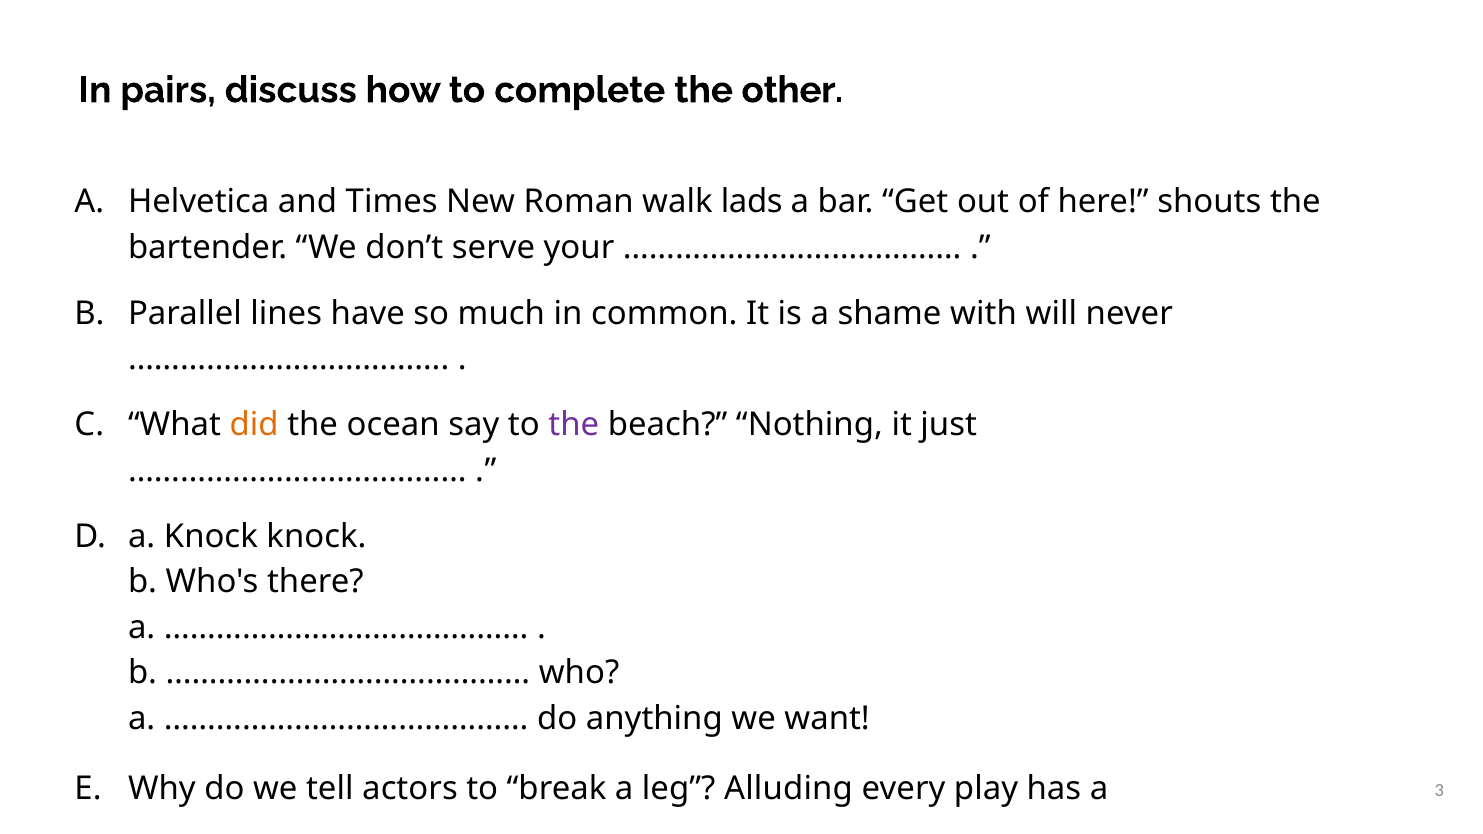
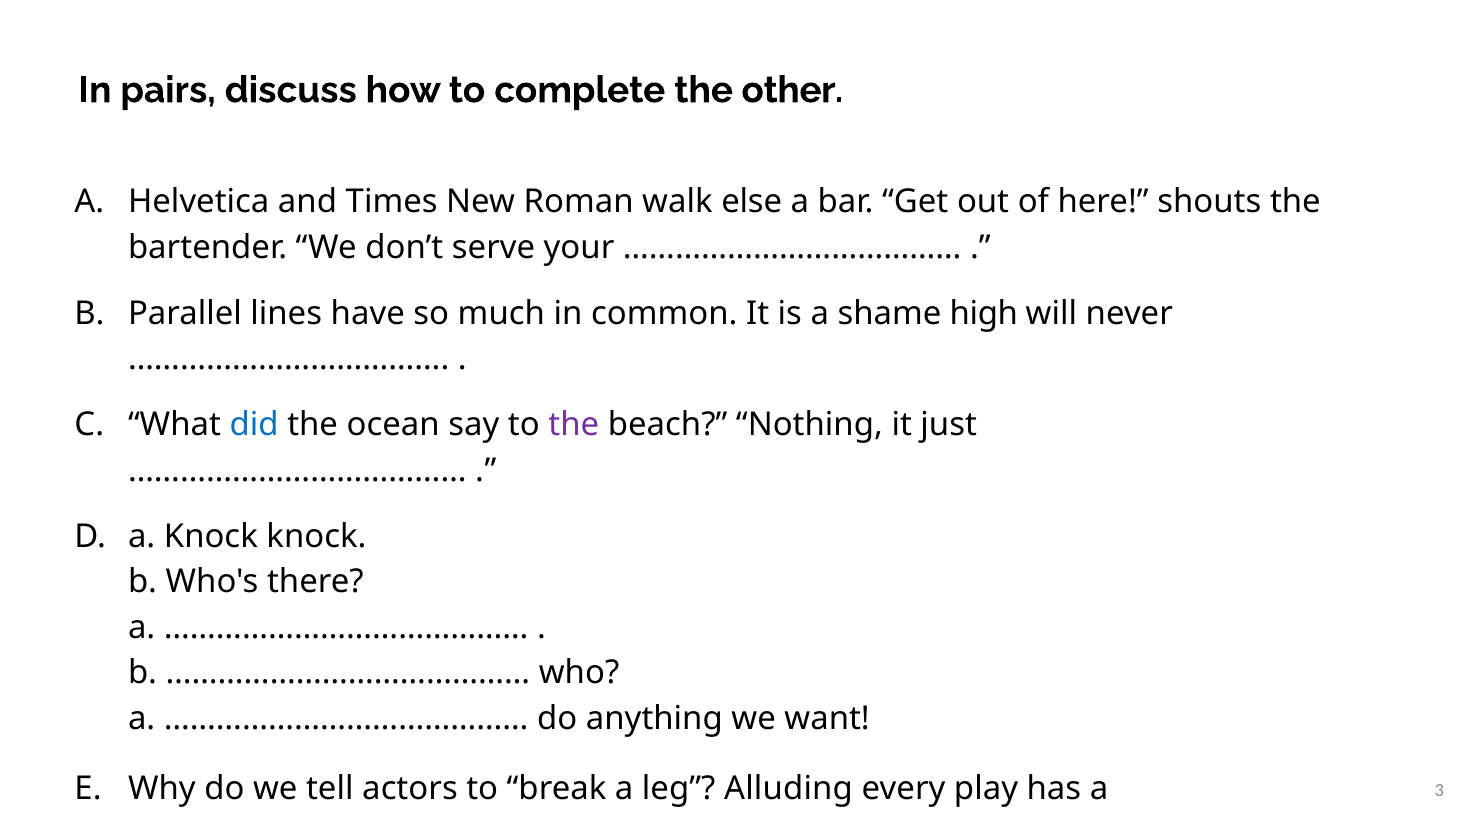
lads: lads -> else (752, 202)
with: with -> high (984, 313)
did colour: orange -> blue (254, 425)
